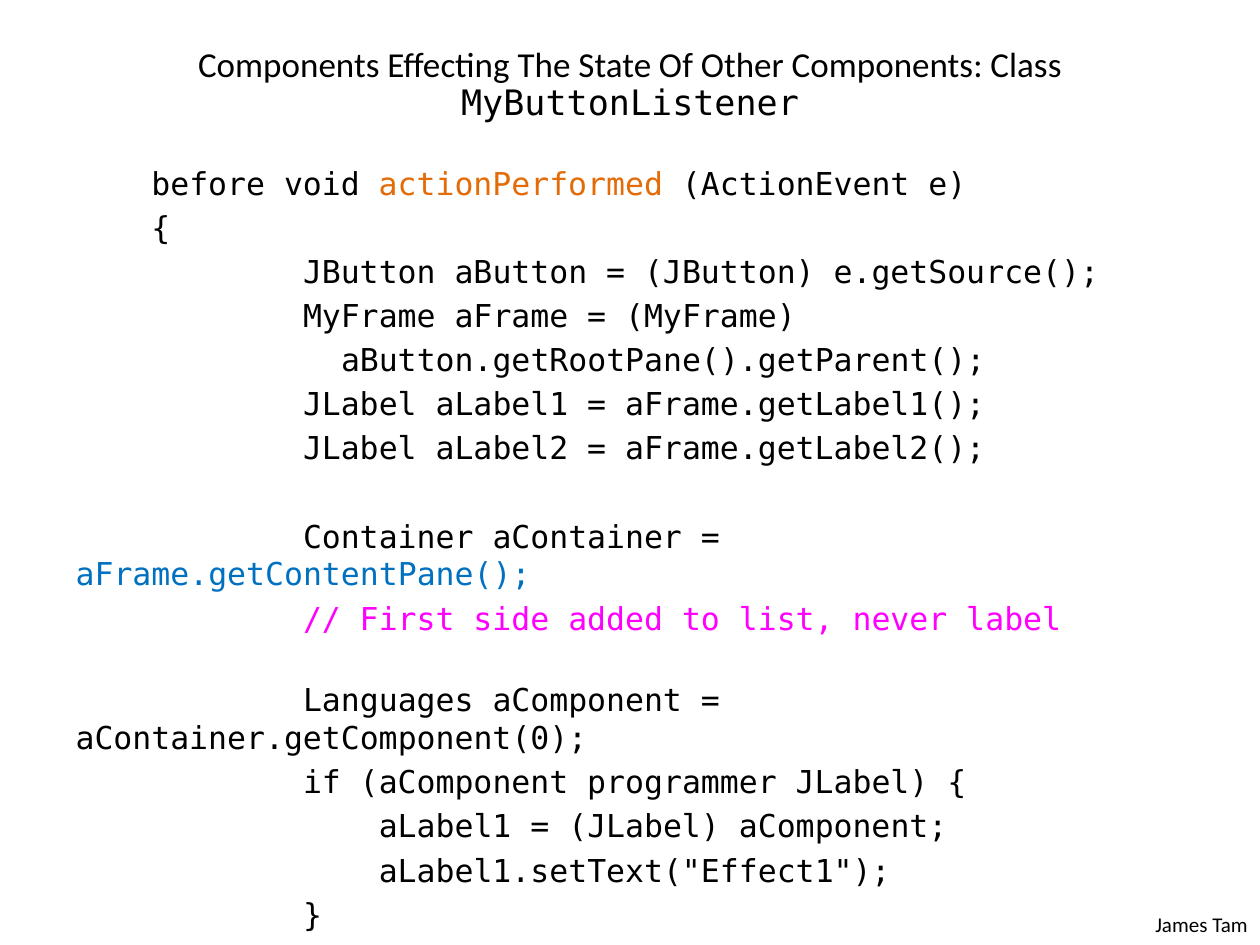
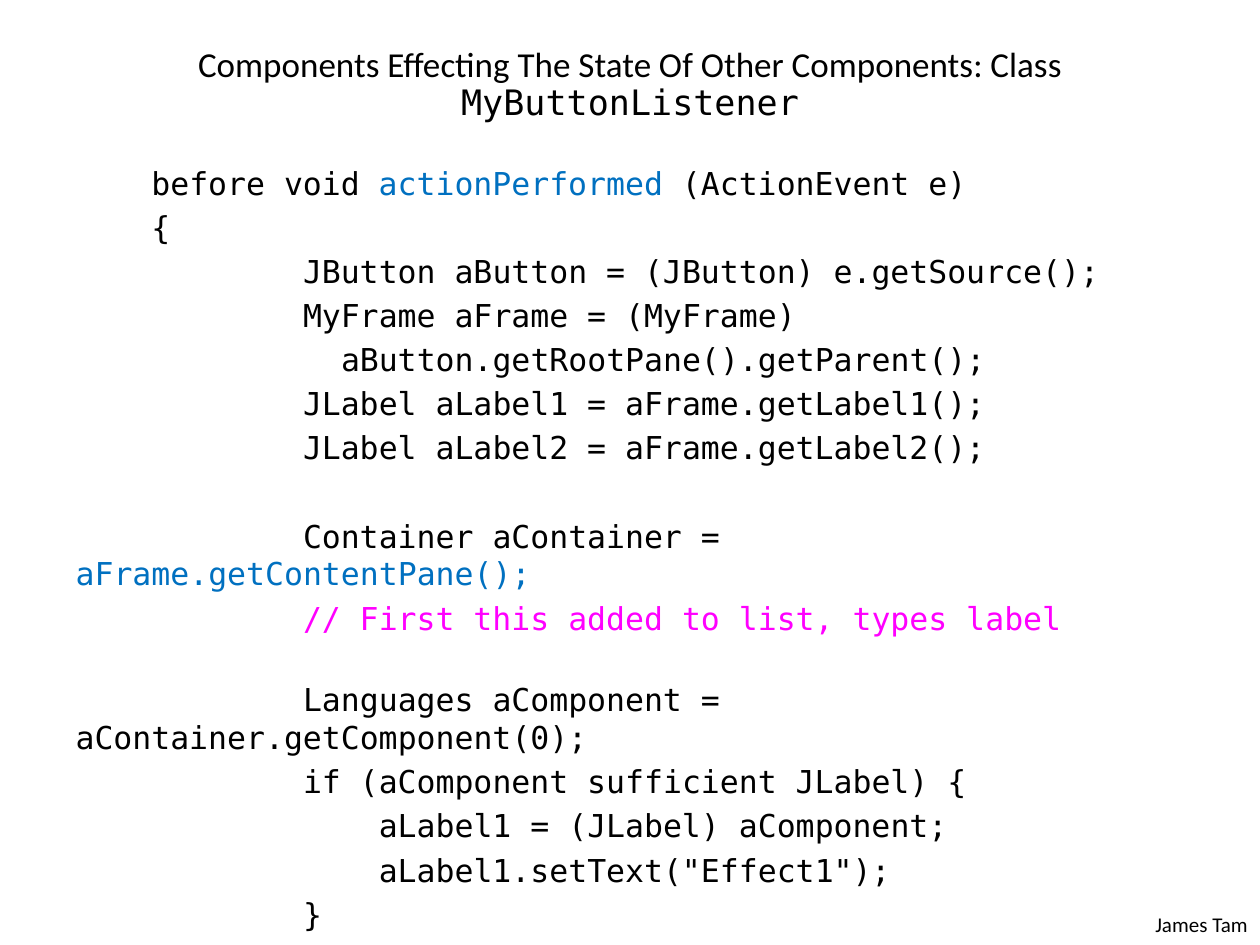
actionPerformed colour: orange -> blue (521, 185)
side: side -> this (511, 620)
never: never -> types (900, 620)
programmer: programmer -> sufficient (682, 783)
